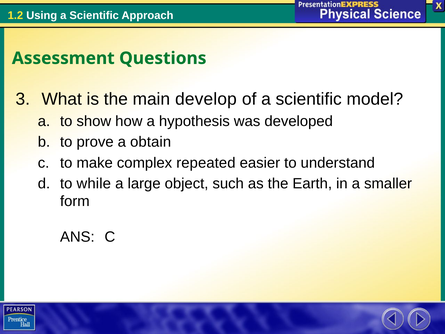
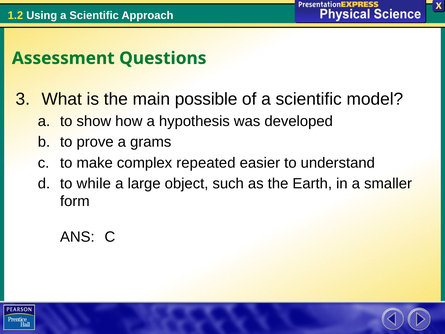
develop: develop -> possible (206, 99)
obtain: obtain -> grams (151, 142)
